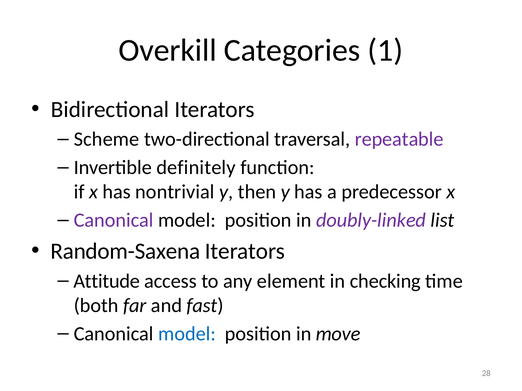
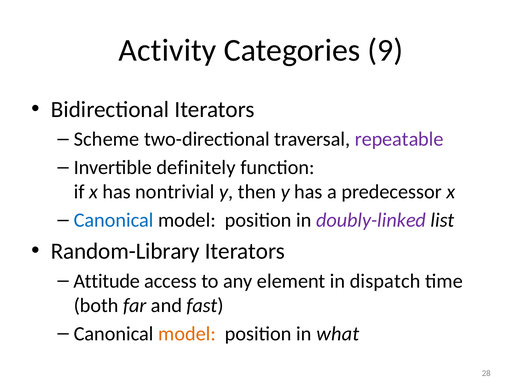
Overkill: Overkill -> Activity (168, 51)
1: 1 -> 9 (385, 51)
Canonical colour: purple -> blue (114, 221)
Random-Saxena: Random-Saxena -> Random-Library (125, 251)
checking: checking -> dispatch (385, 281)
model colour: blue -> orange (187, 334)
move: move -> what (338, 334)
